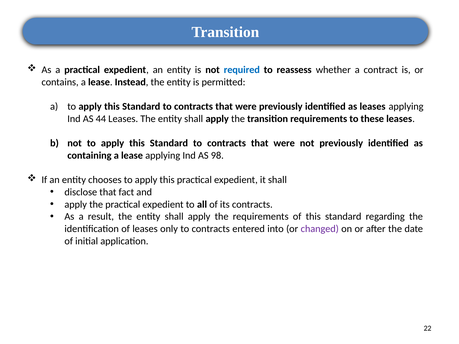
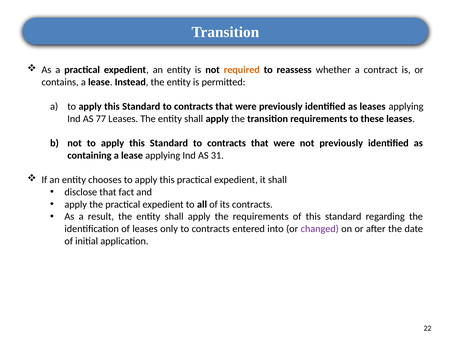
required colour: blue -> orange (242, 70)
44: 44 -> 77 (101, 119)
98: 98 -> 31 (217, 156)
